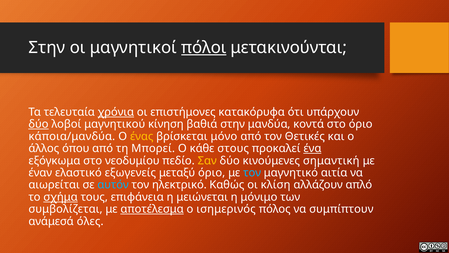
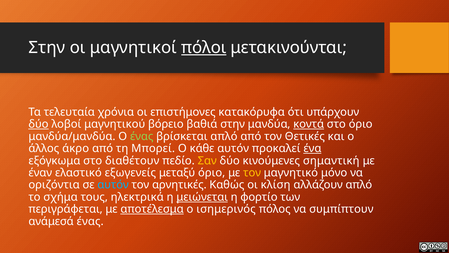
χρόνια underline: present -> none (116, 112)
κίνηση: κίνηση -> βόρειο (166, 124)
κοντά underline: none -> present (309, 124)
κάποια/μανδύα: κάποια/μανδύα -> μανδύα/μανδύα (72, 136)
ένας colour: yellow -> light green (142, 136)
βρίσκεται μόνο: μόνο -> απλό (224, 136)
όπου: όπου -> άκρο (76, 148)
κάθε στους: στους -> αυτόν (233, 148)
νεοδυμίου: νεοδυμίου -> διαθέτουν (132, 160)
τον colour: light blue -> yellow (252, 172)
αιτία: αιτία -> μόνο (334, 172)
αιωρείται: αιωρείται -> οριζόντια (54, 185)
ηλεκτρικό: ηλεκτρικό -> αρνητικές (179, 185)
σχήμα underline: present -> none (61, 197)
επιφάνεια: επιφάνεια -> ηλεκτρικά (137, 197)
μειώνεται underline: none -> present (202, 197)
μόνιμο: μόνιμο -> φορτίο (259, 197)
συμβολίζεται: συμβολίζεται -> περιγράφεται (66, 209)
ανάμεσά όλες: όλες -> ένας (90, 221)
